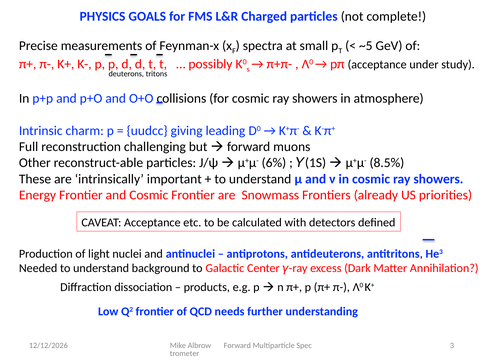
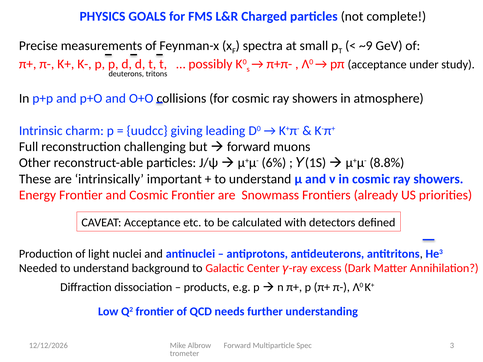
~5: ~5 -> ~9 (366, 46)
8.5%: 8.5% -> 8.8% (387, 163)
